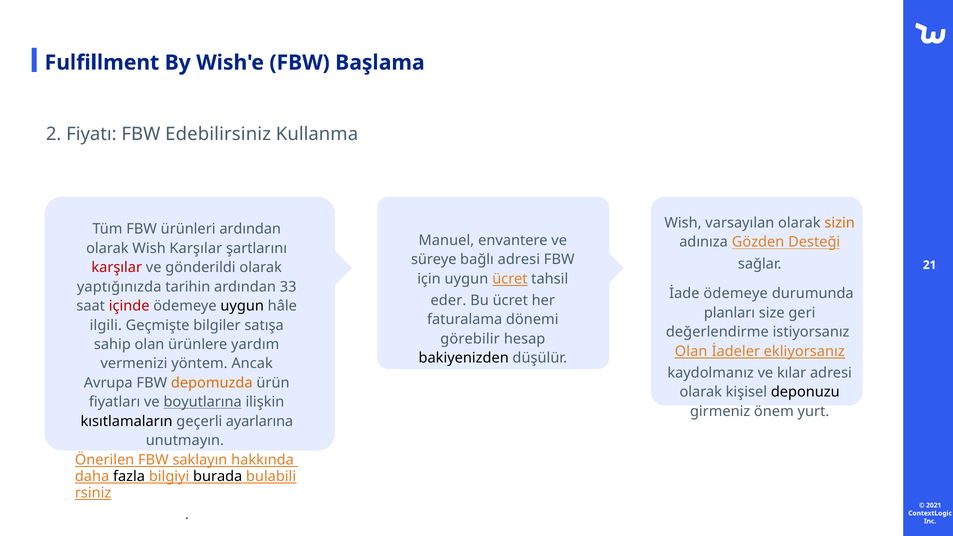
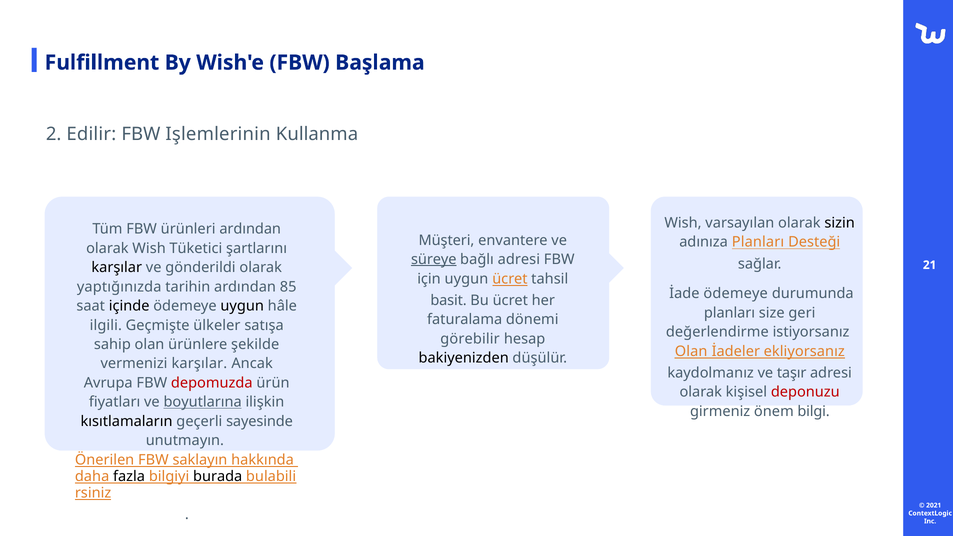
Fiyatı: Fiyatı -> Edilir (91, 134)
Edebilirsiniz: Edebilirsiniz -> Işlemlerinin (218, 134)
sizin colour: orange -> black (840, 223)
Manuel: Manuel -> Müşteri (446, 240)
adınıza Gözden: Gözden -> Planları (758, 242)
Wish Karşılar: Karşılar -> Tüketici (196, 248)
süreye underline: none -> present (434, 259)
karşılar colour: red -> black (117, 268)
33: 33 -> 85 (288, 287)
eder: eder -> basit (449, 300)
içinde colour: red -> black (129, 306)
bilgiler: bilgiler -> ülkeler (217, 325)
yardım: yardım -> şekilde (255, 344)
vermenizi yöntem: yöntem -> karşılar (199, 364)
kılar: kılar -> taşır (792, 373)
depomuzda colour: orange -> red (212, 383)
deponuzu colour: black -> red (805, 392)
yurt: yurt -> bilgi (814, 411)
ayarlarına: ayarlarına -> sayesinde (259, 421)
